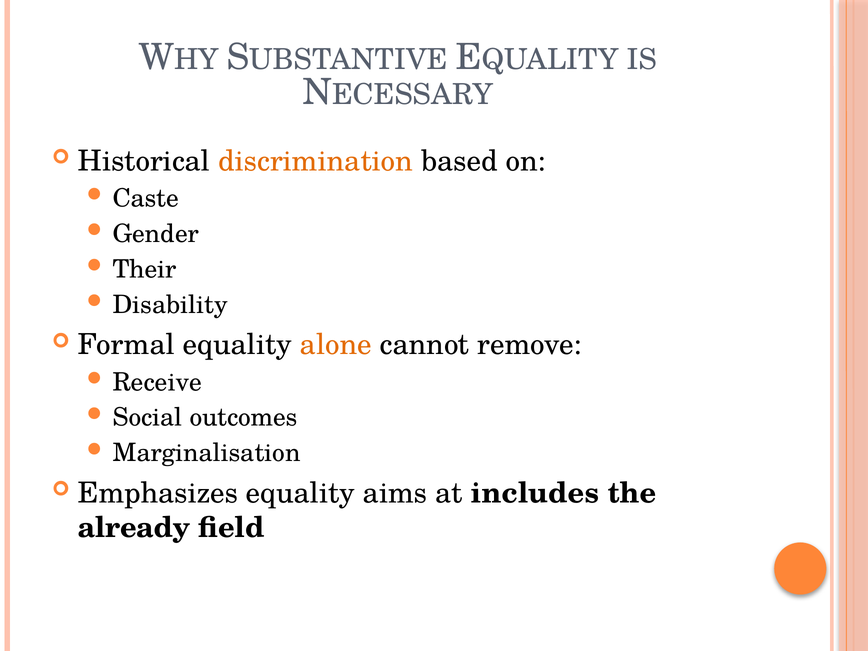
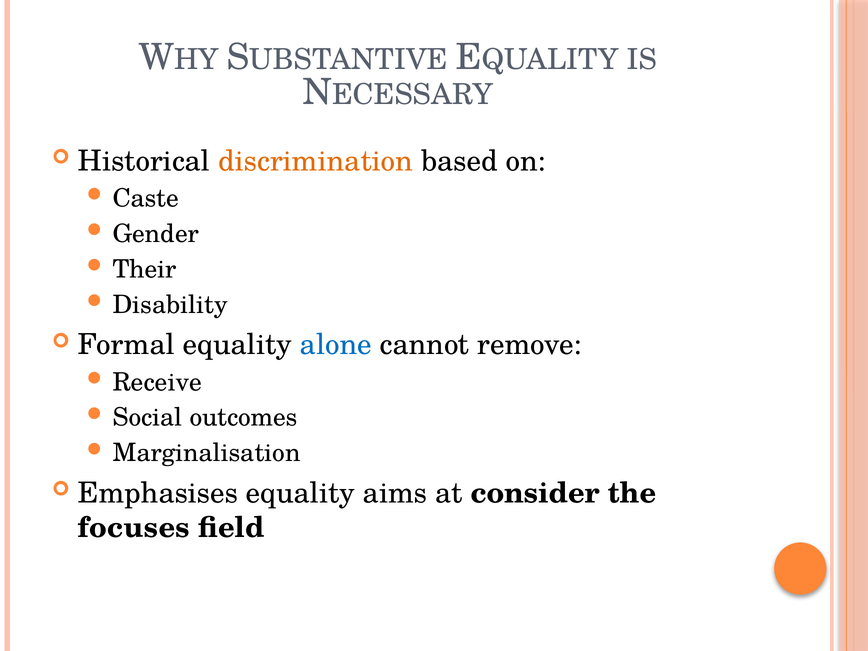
alone colour: orange -> blue (336, 345)
Emphasizes: Emphasizes -> Emphasises (158, 493)
includes: includes -> consider (535, 493)
already: already -> focuses (134, 528)
